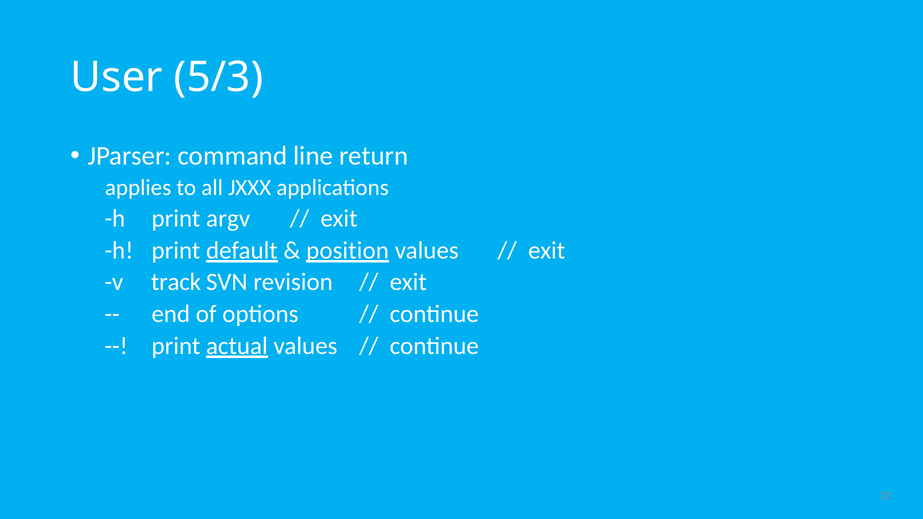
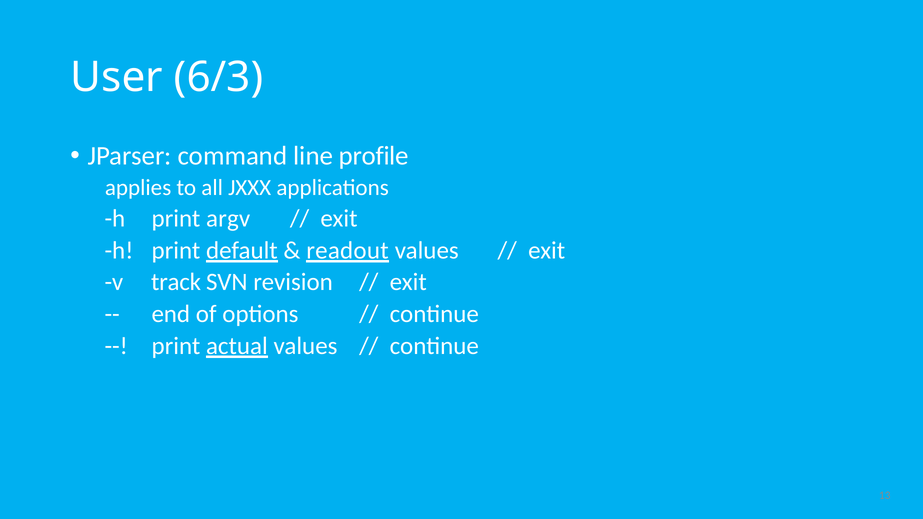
5/3: 5/3 -> 6/3 (219, 78)
return: return -> profile (374, 156)
position: position -> readout (347, 250)
